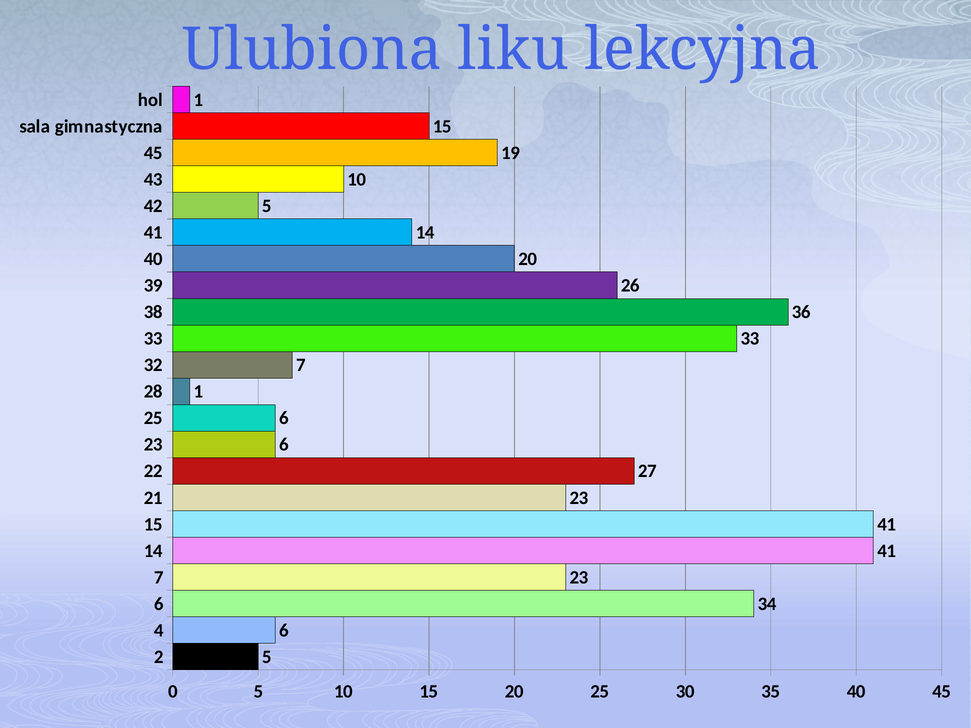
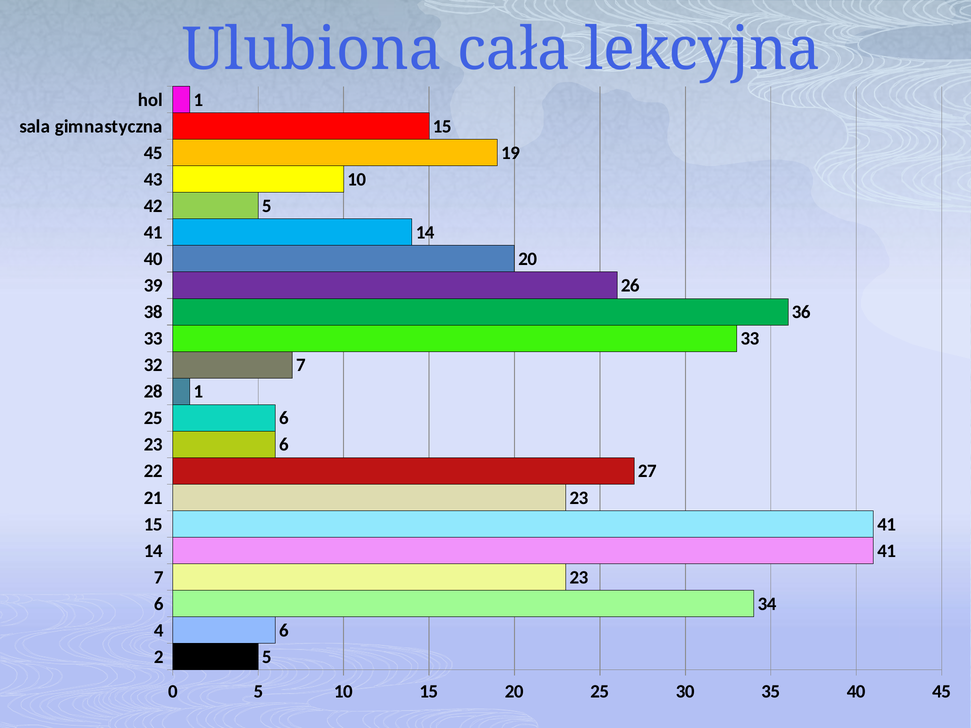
liku: liku -> cała (514, 50)
